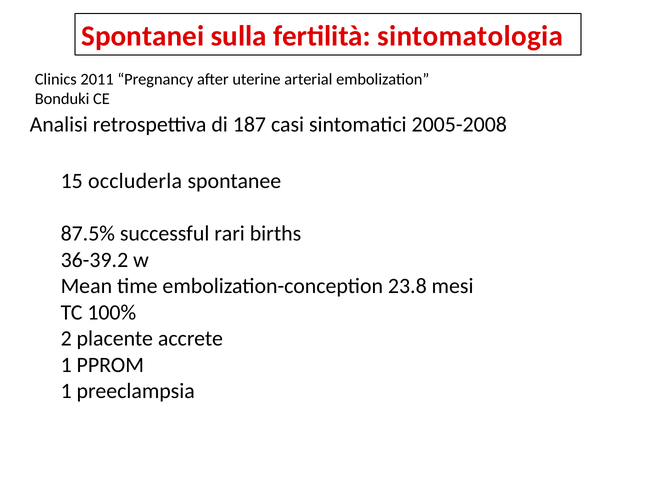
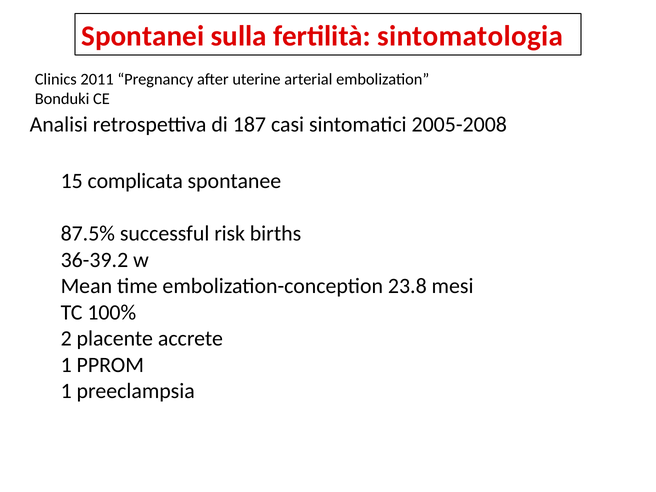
occluderla: occluderla -> complicata (135, 181)
rari: rari -> risk (230, 234)
